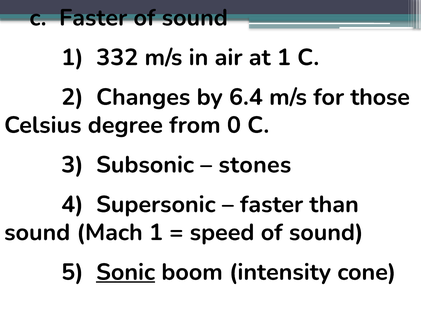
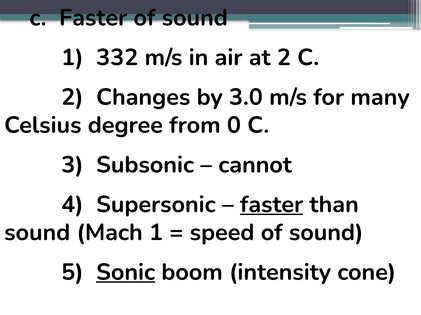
at 1: 1 -> 2 (284, 58)
6.4: 6.4 -> 3.0 (246, 97)
those: those -> many (380, 97)
stones: stones -> cannot (255, 165)
faster underline: none -> present (272, 205)
